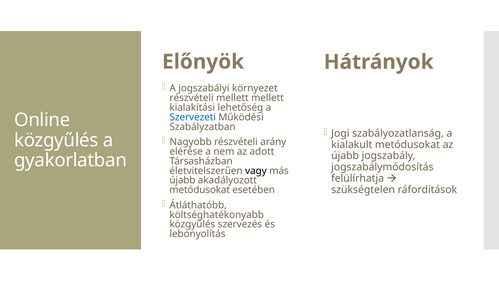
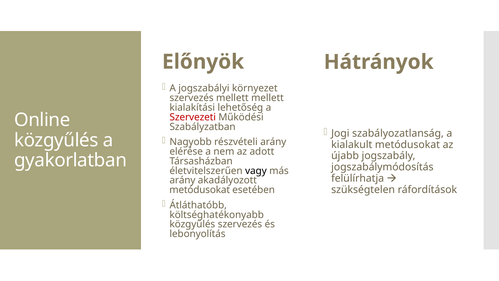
részvételi: részvételi -> szervezés (192, 98)
Szervezeti colour: blue -> red (193, 117)
újabb: újabb -> arány (182, 180)
